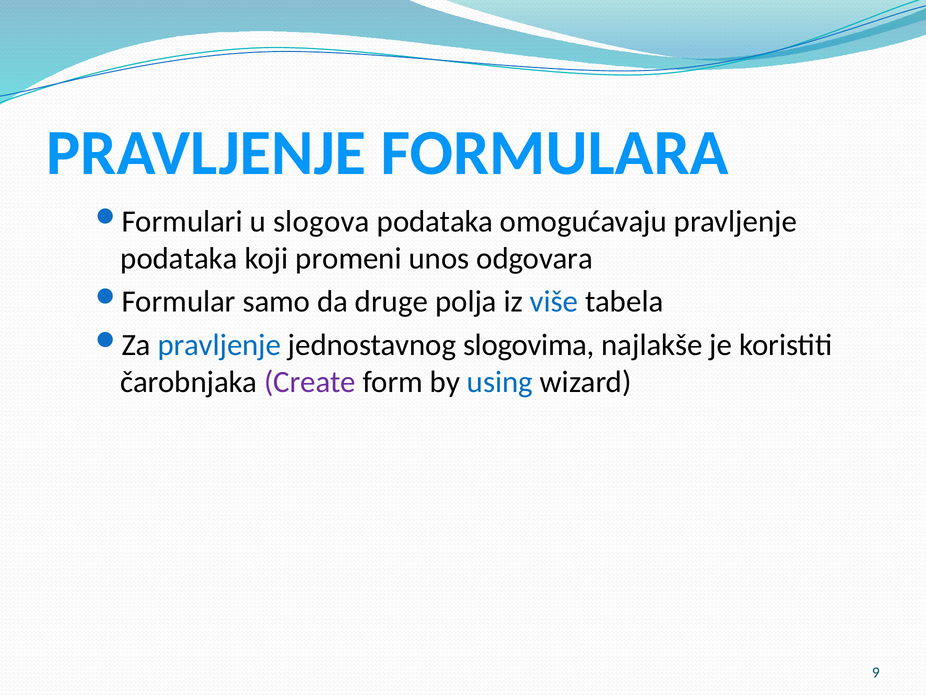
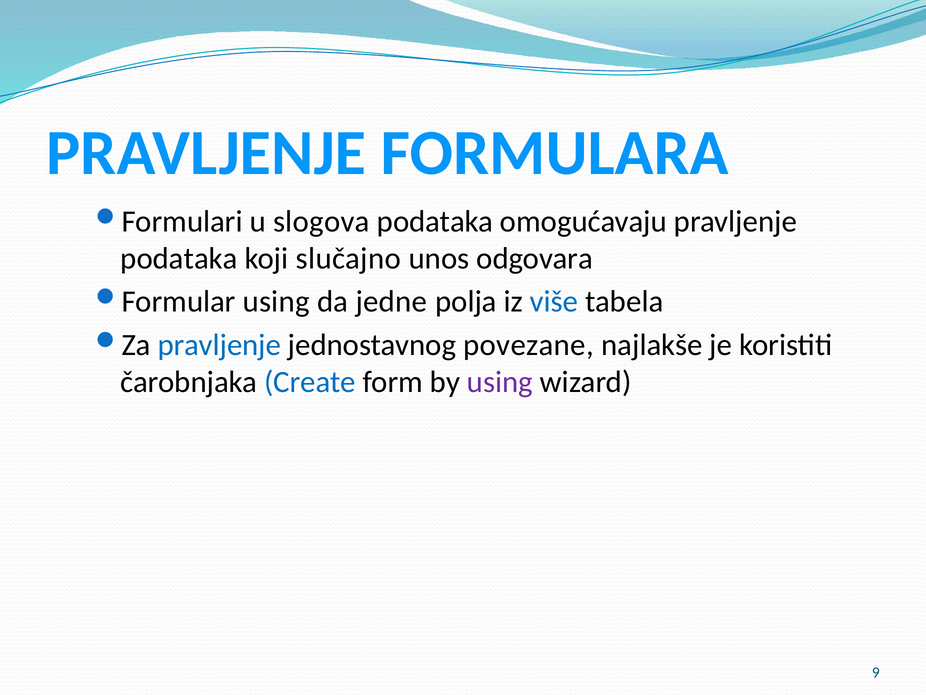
promeni: promeni -> slučajno (348, 258)
samo: samo -> using (276, 302)
druge: druge -> jedne (391, 302)
slogovima: slogovima -> povezane (529, 345)
Create colour: purple -> blue (310, 382)
using colour: blue -> purple (500, 382)
